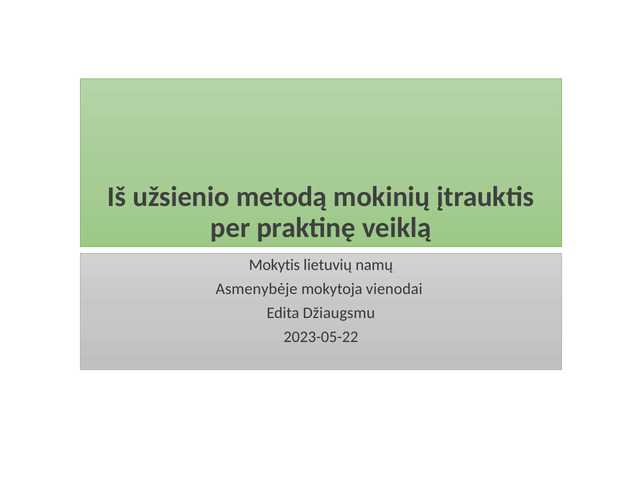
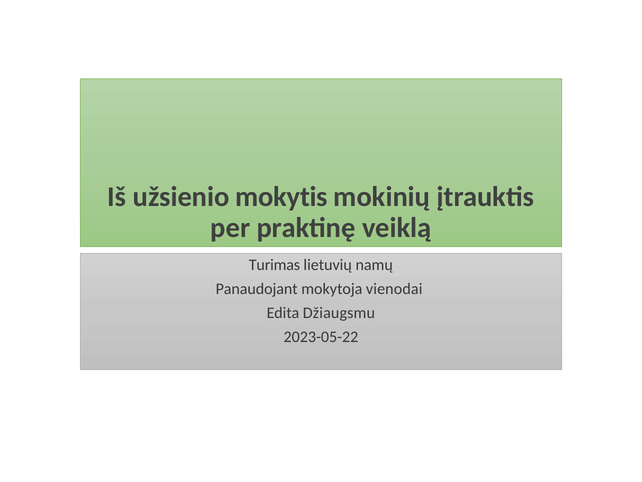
metodą: metodą -> mokytis (282, 197)
Mokytis: Mokytis -> Turimas (274, 265)
Asmenybėje: Asmenybėje -> Panaudojant (257, 289)
